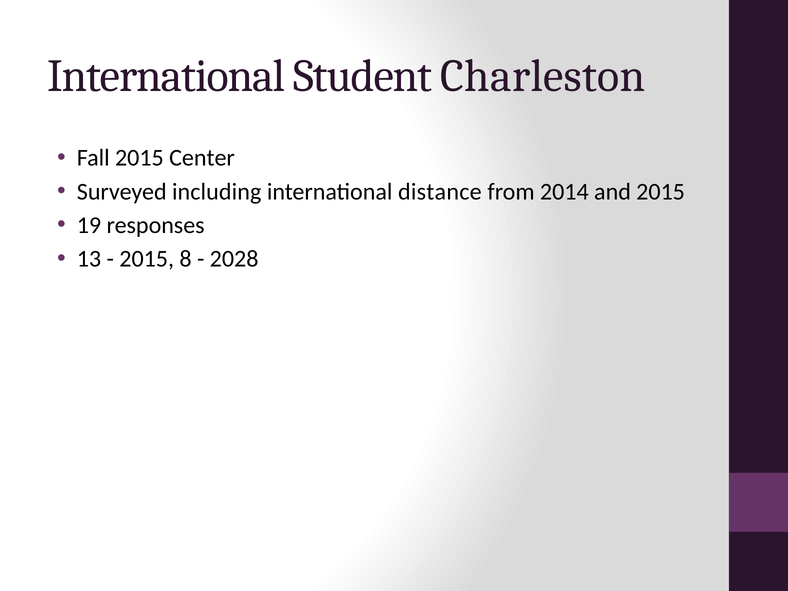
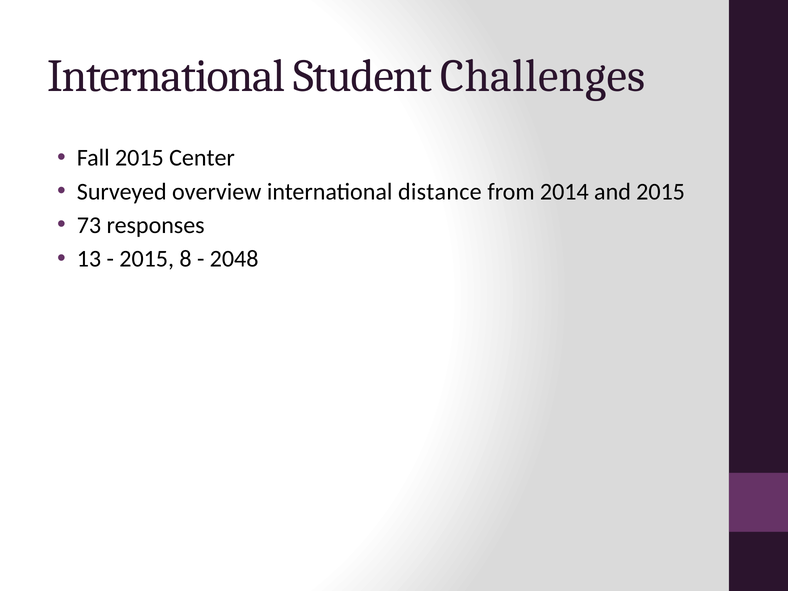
Charleston: Charleston -> Challenges (543, 76)
including: including -> overview (217, 192)
19: 19 -> 73 (89, 225)
2028: 2028 -> 2048 (234, 259)
